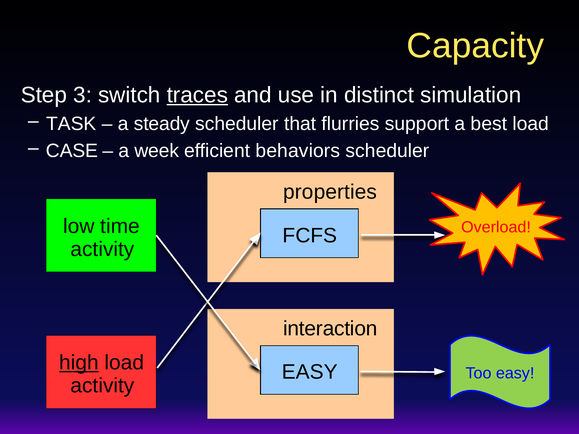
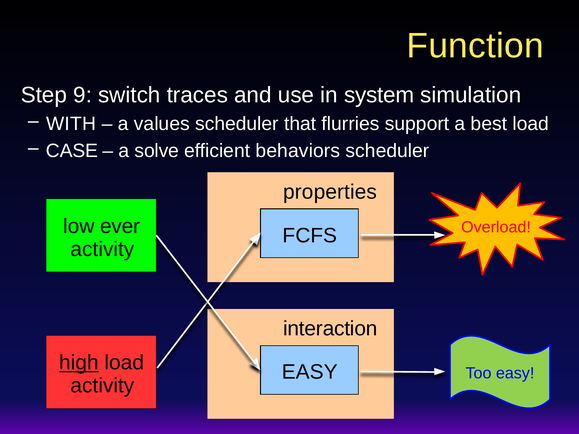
Capacity: Capacity -> Function (475, 46)
3: 3 -> 9 (83, 95)
traces underline: present -> none (197, 95)
distinct: distinct -> system (379, 95)
TASK: TASK -> WITH (71, 124)
steady: steady -> values (162, 124)
week: week -> solve (157, 151)
time: time -> ever (120, 226)
